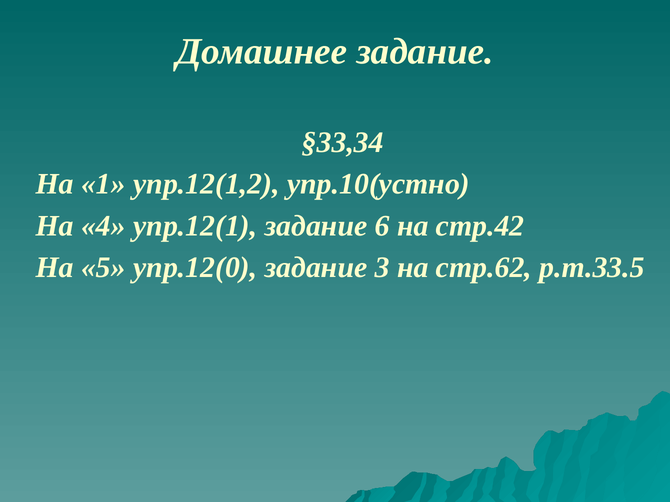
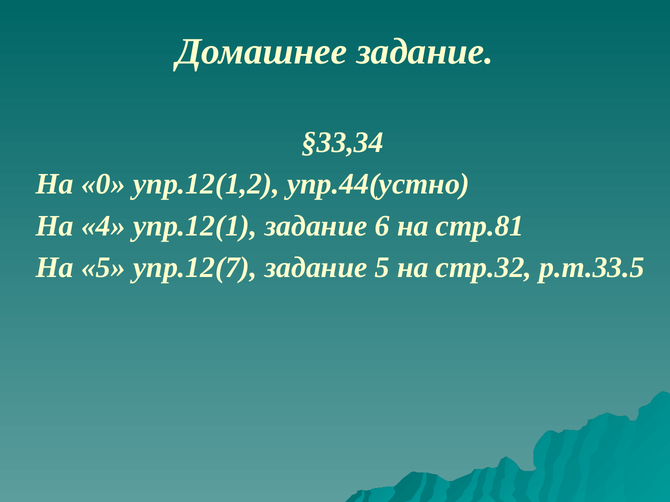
1: 1 -> 0 (103, 184)
упр.10(устно: упр.10(устно -> упр.44(устно (378, 184)
стр.42: стр.42 -> стр.81 (480, 226)
упр.12(0: упр.12(0 -> упр.12(7 (195, 268)
задание 3: 3 -> 5 (382, 268)
стр.62: стр.62 -> стр.32 (484, 268)
